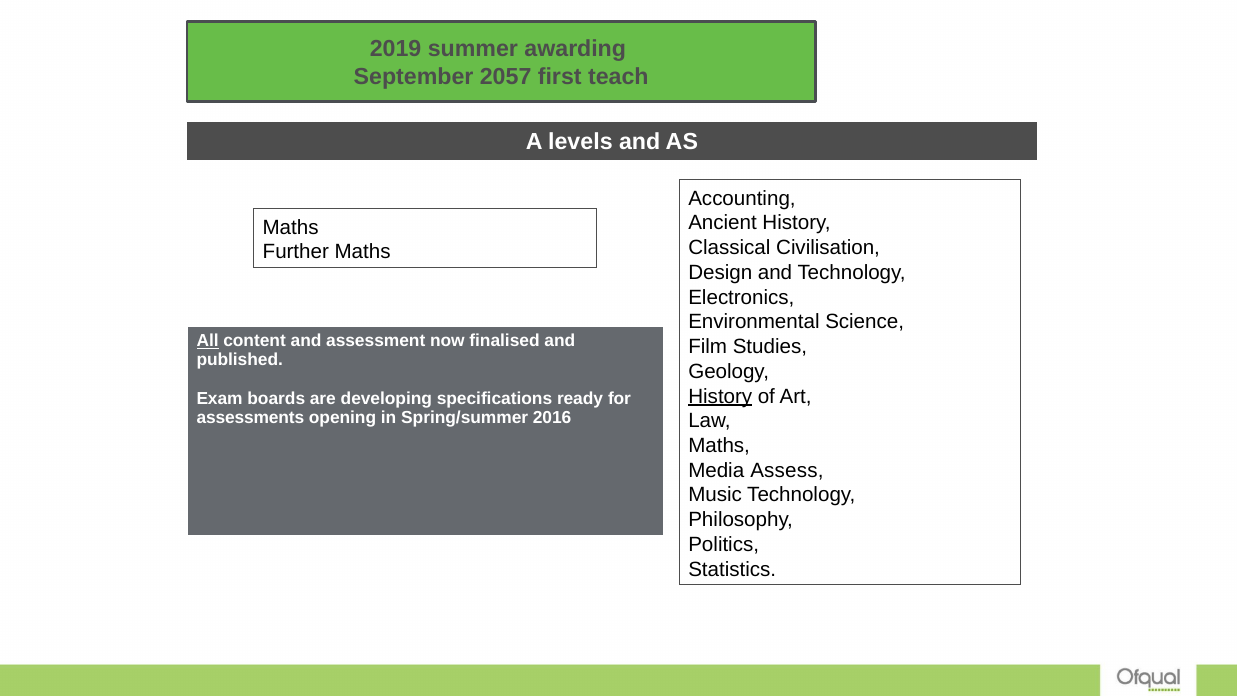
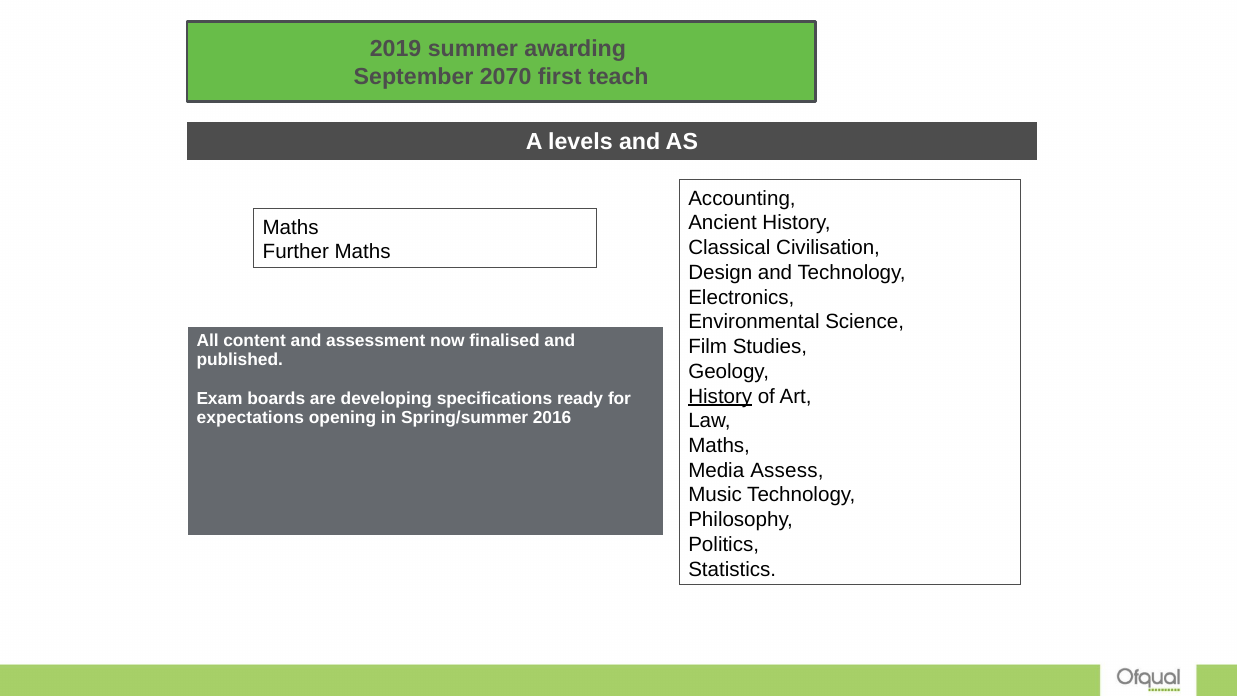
2057: 2057 -> 2070 (506, 77)
All underline: present -> none (208, 341)
assessments: assessments -> expectations (250, 418)
